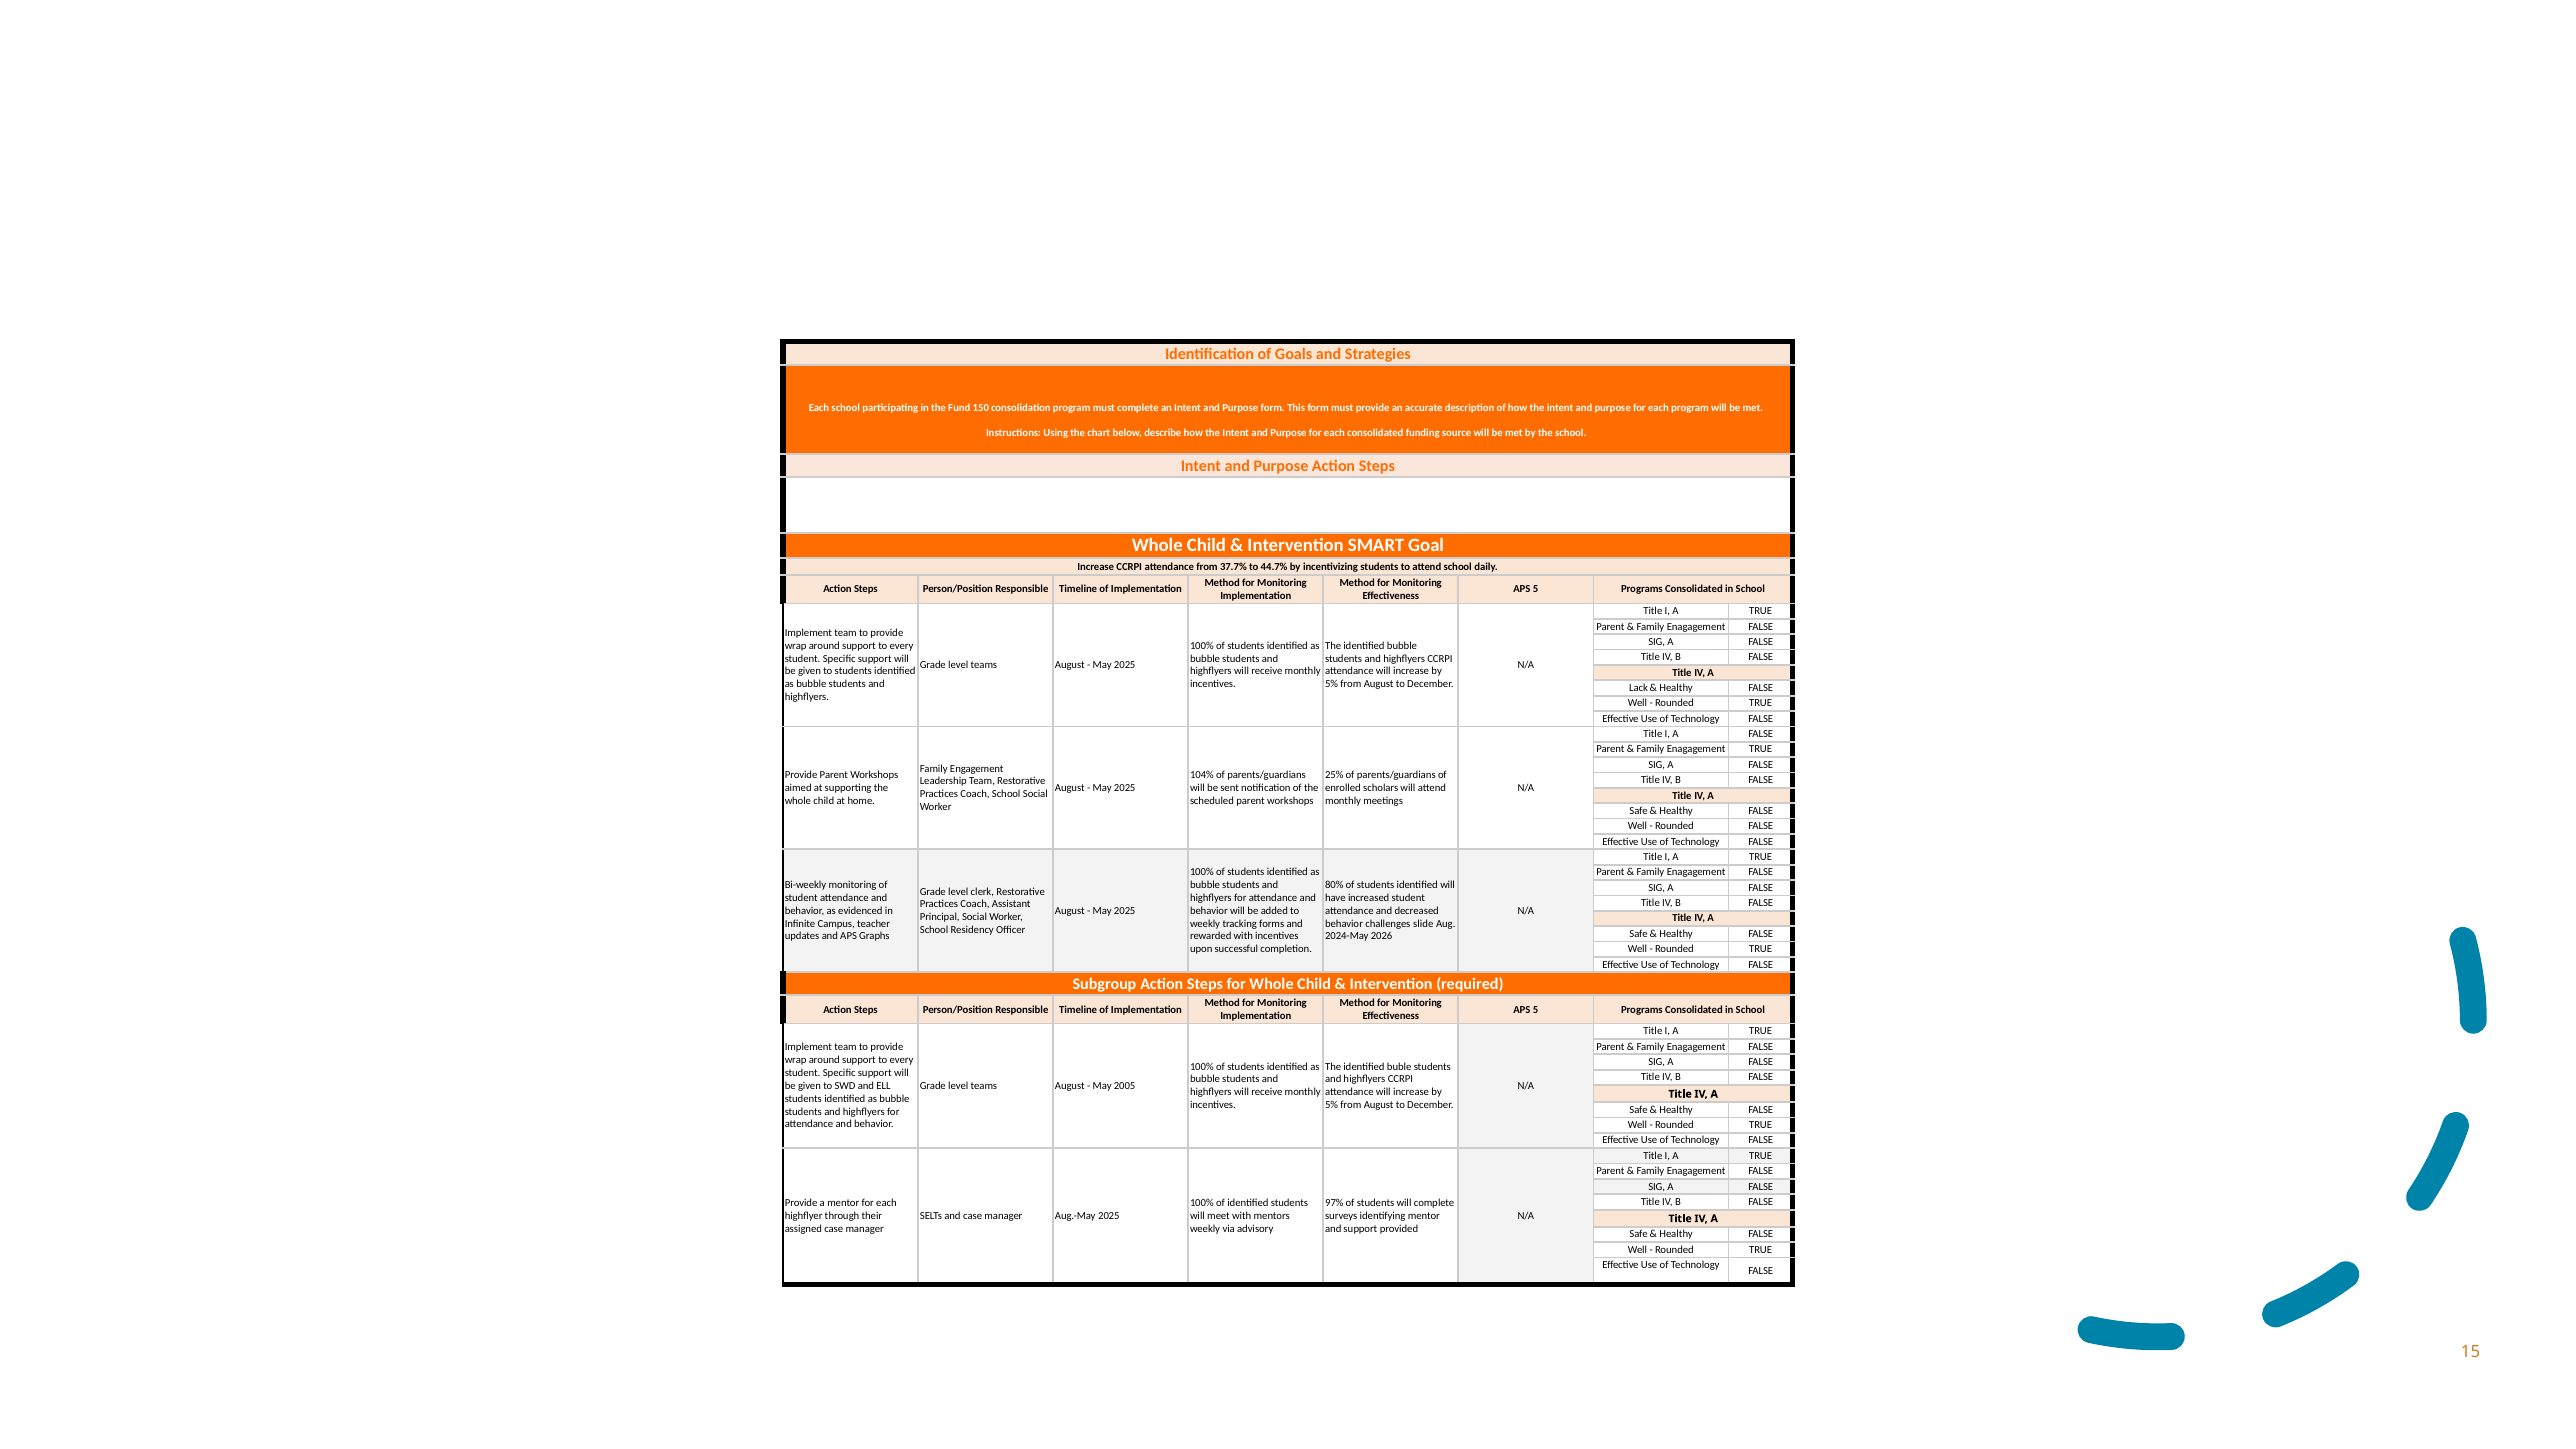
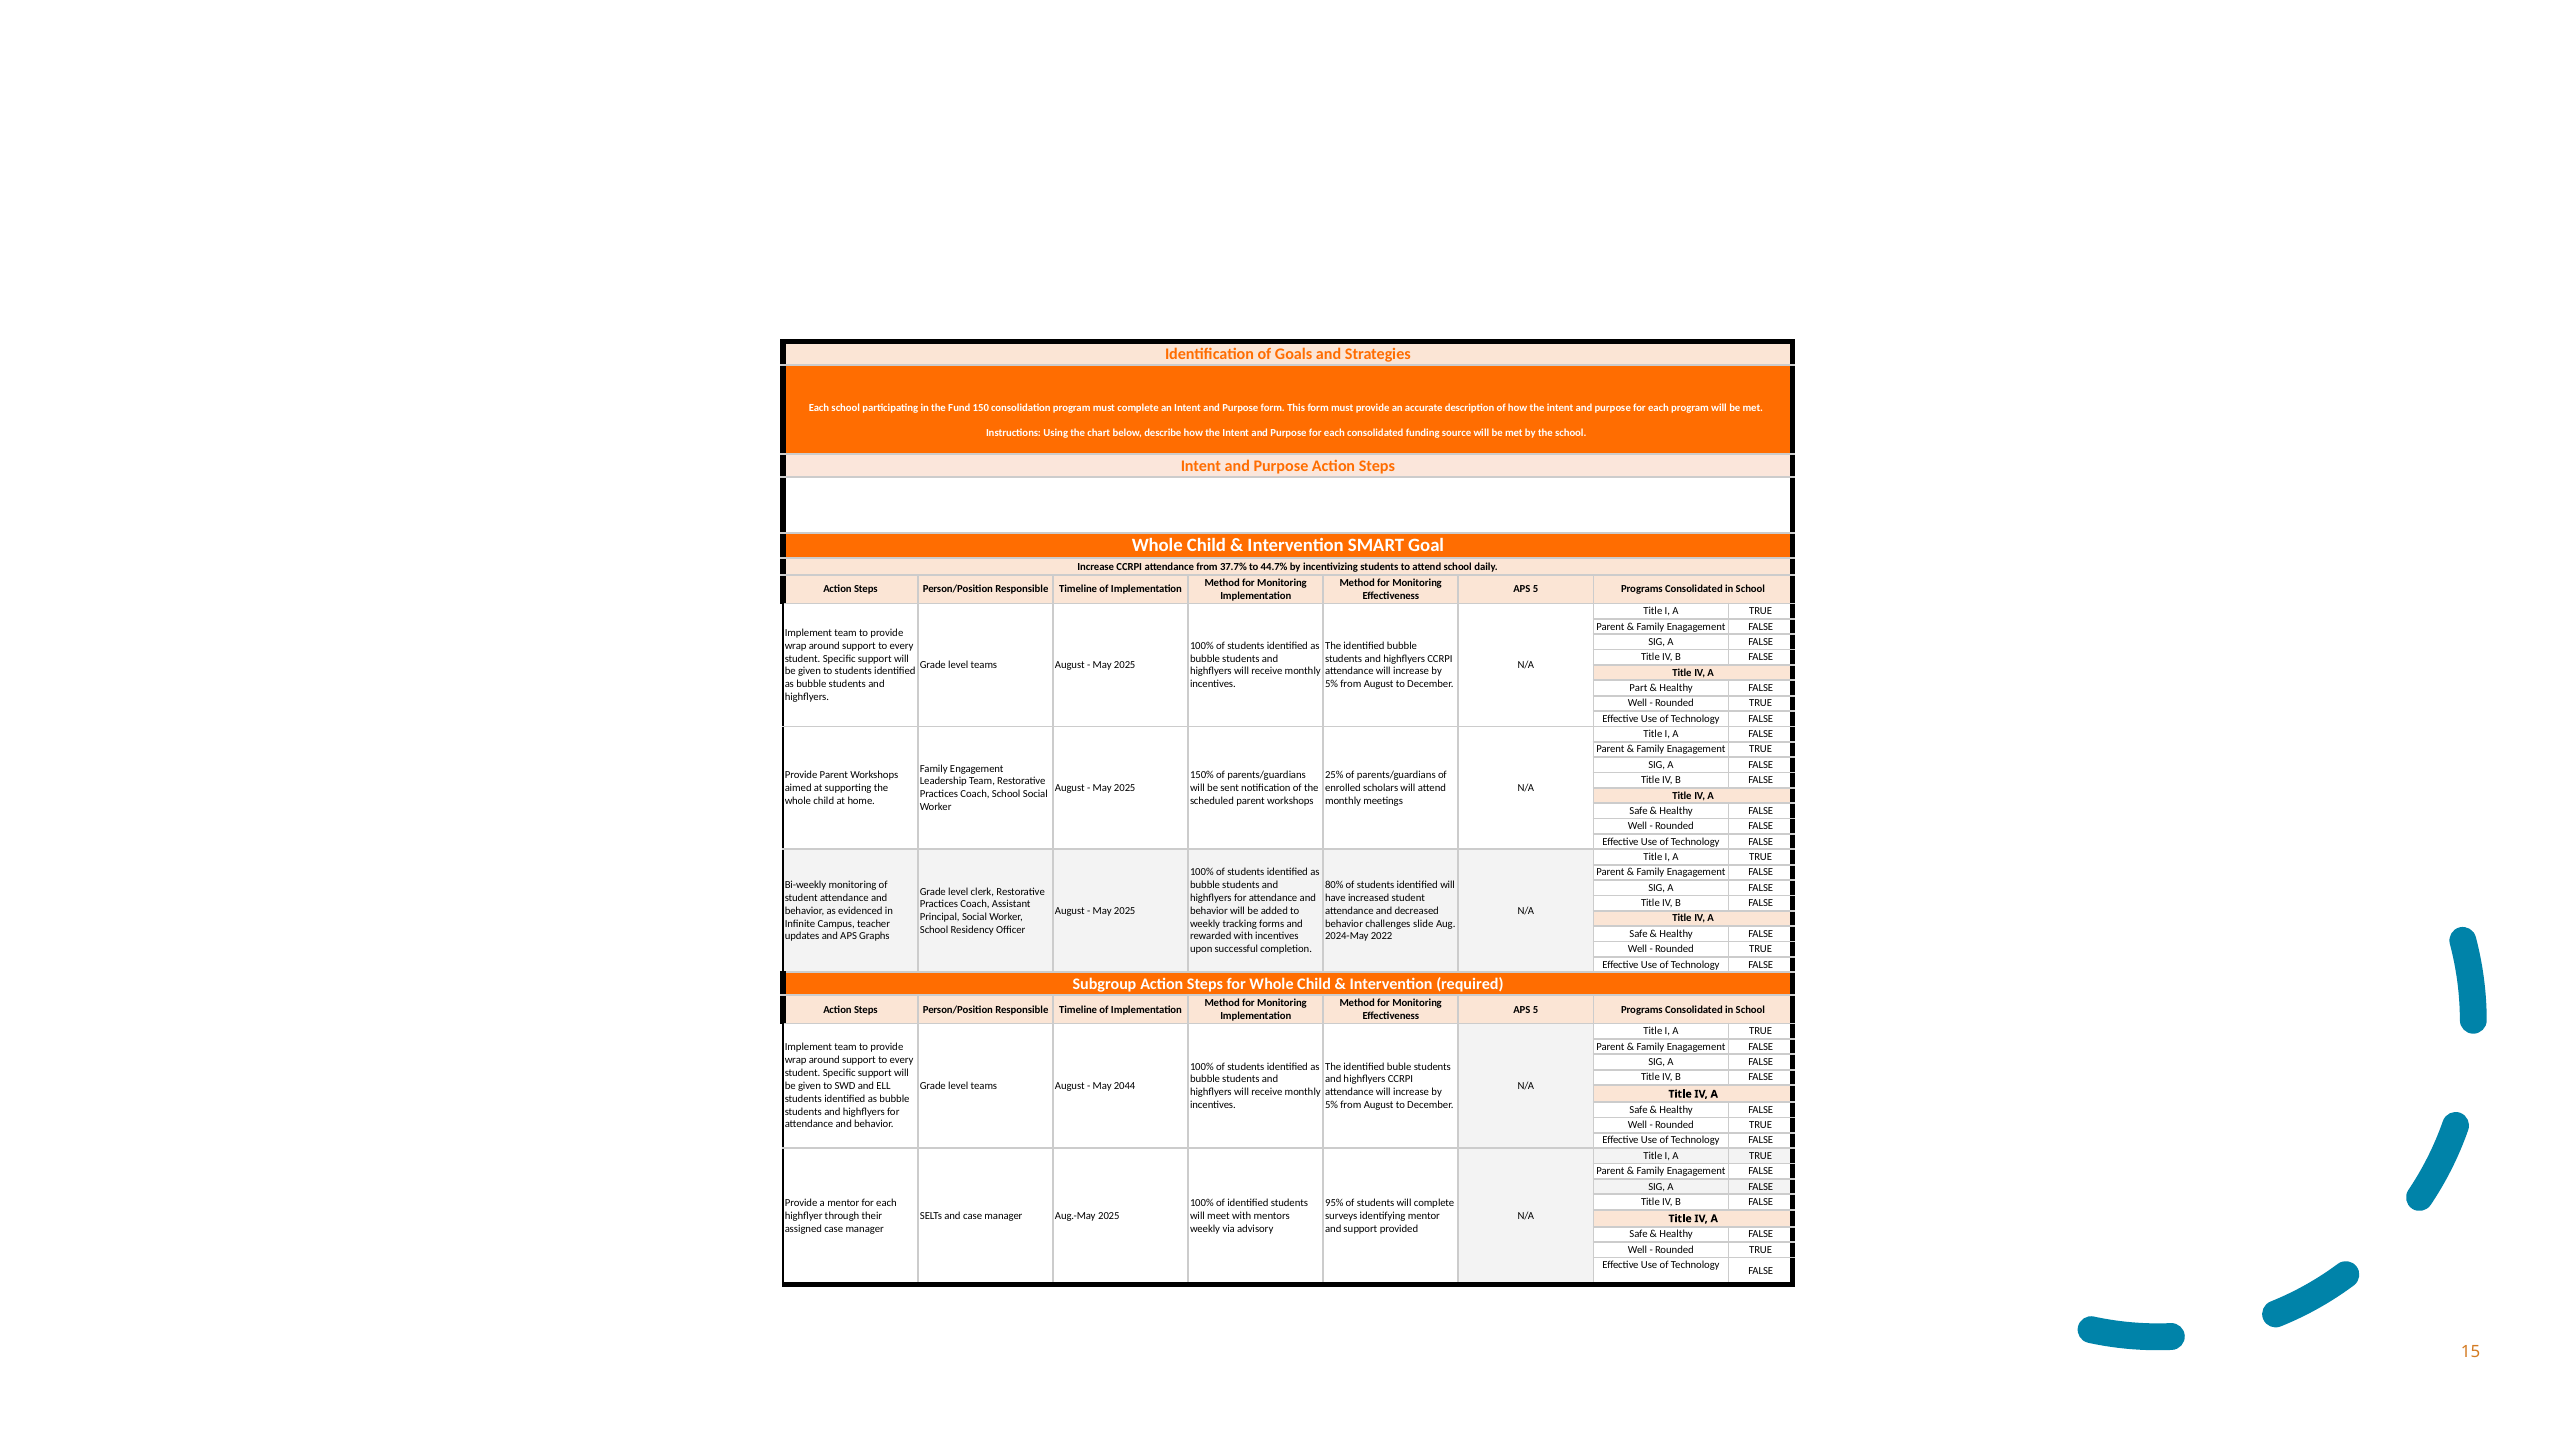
Lack: Lack -> Part (1638, 688)
104%: 104% -> 150% (1202, 775)
2026: 2026 -> 2022 (1382, 936)
2005: 2005 -> 2044 (1125, 1086)
97%: 97% -> 95% (1334, 1203)
